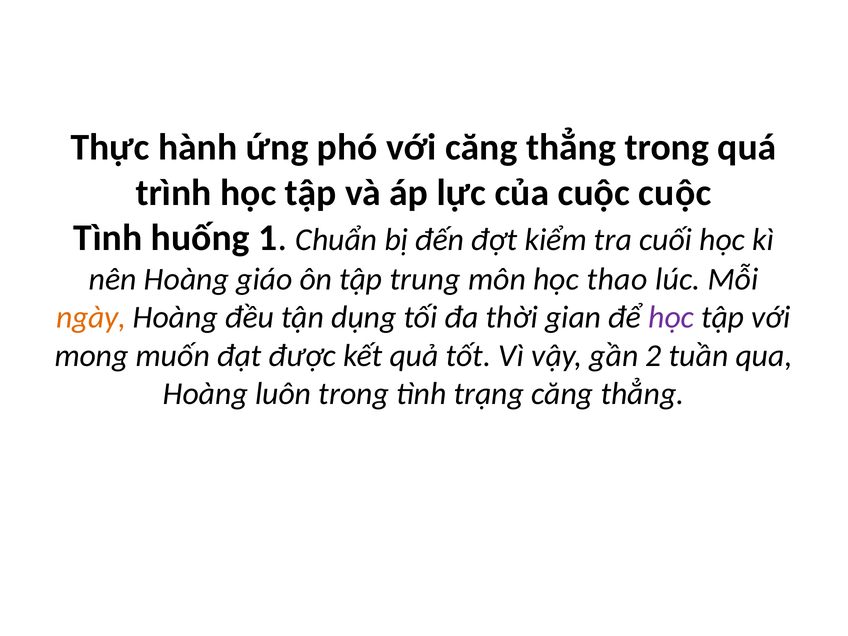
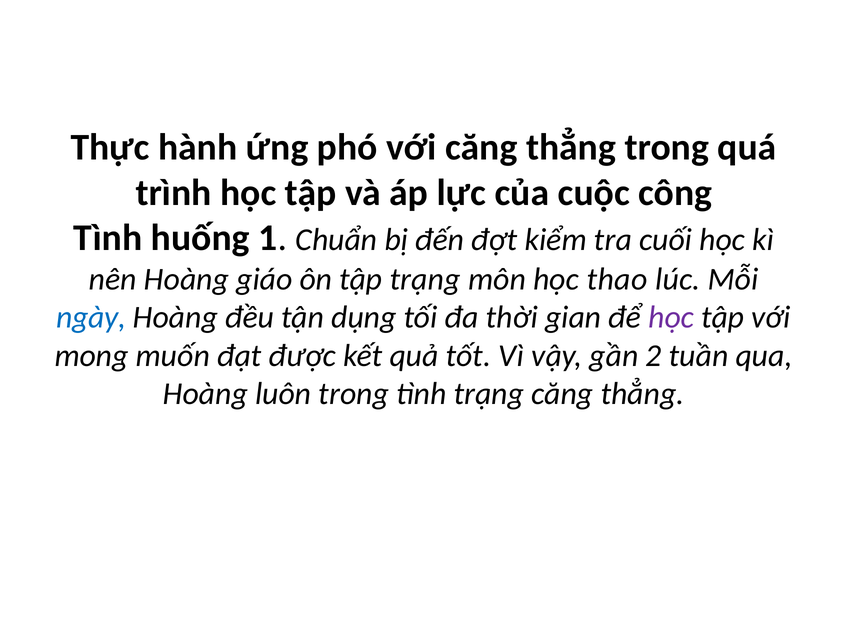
cuộc cuộc: cuộc -> công (675, 193)
tập trung: trung -> trạng (425, 279)
ngày colour: orange -> blue (91, 317)
